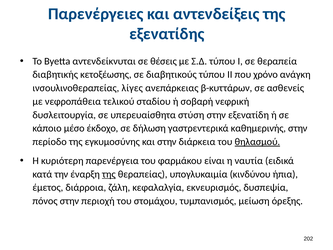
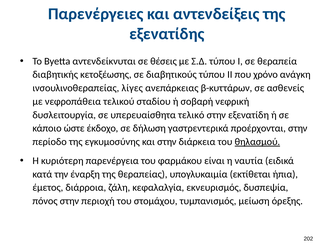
στύση: στύση -> τελικό (191, 115)
μέσο: μέσο -> ώστε (74, 128)
καθημερινής: καθημερινής -> προέρχονται (258, 128)
της underline: present -> none (109, 174)
κινδύνου: κινδύνου -> εκτίθεται (250, 174)
